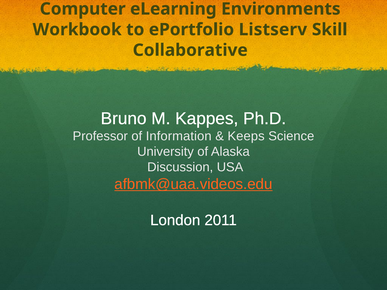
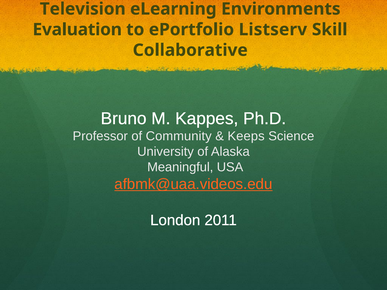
Computer: Computer -> Television (83, 9)
Workbook: Workbook -> Evaluation (77, 30)
Information: Information -> Community (179, 136)
Discussion: Discussion -> Meaningful (180, 167)
